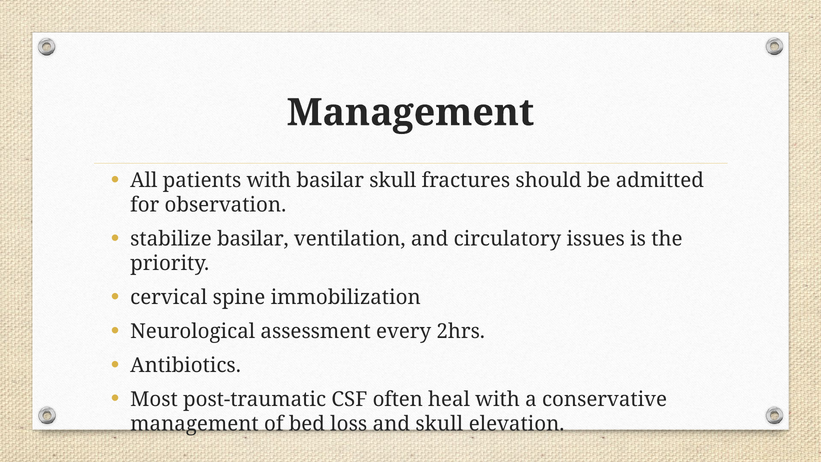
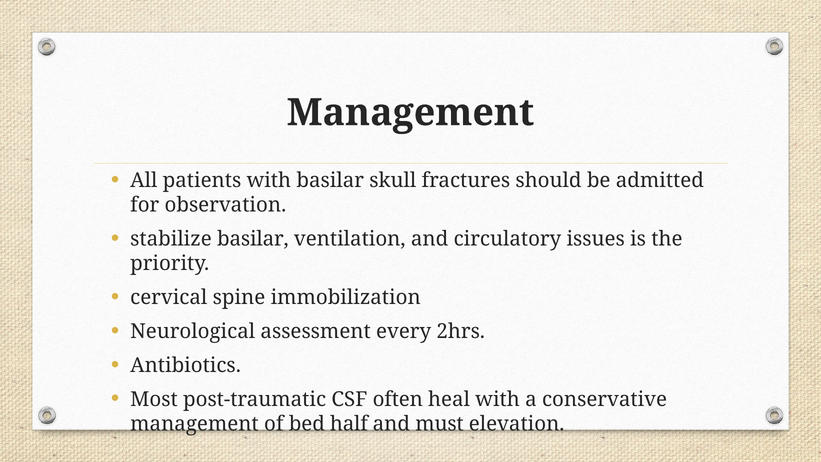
loss: loss -> half (349, 424)
and skull: skull -> must (440, 424)
